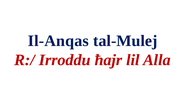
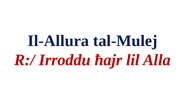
Il-Anqas: Il-Anqas -> Il-Allura (58, 41)
